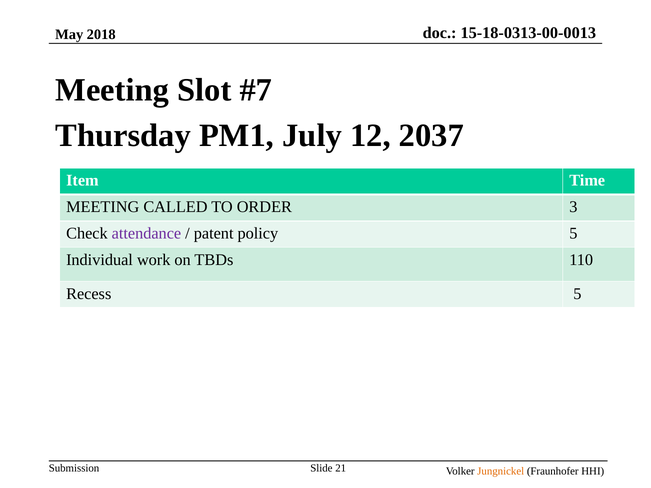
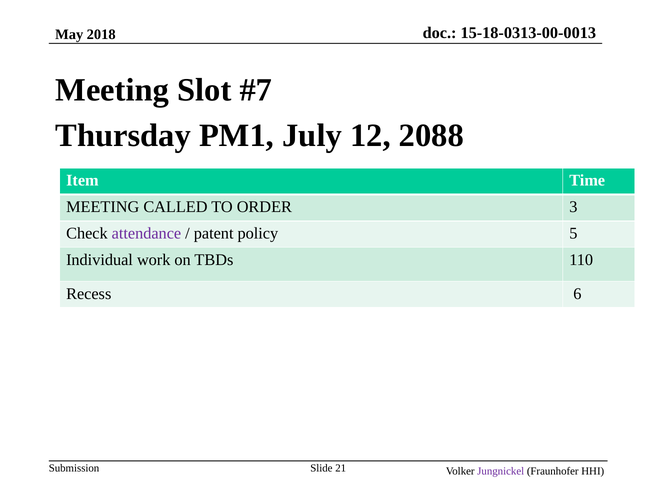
2037: 2037 -> 2088 (431, 136)
Recess 5: 5 -> 6 (577, 294)
Jungnickel colour: orange -> purple (501, 472)
